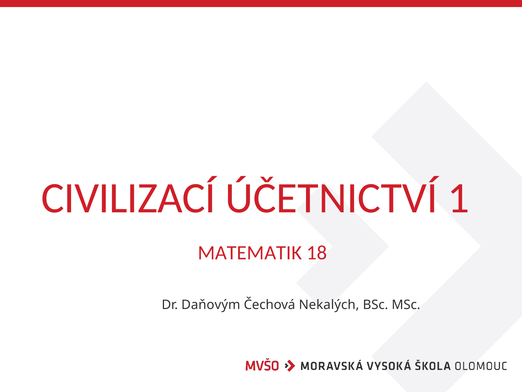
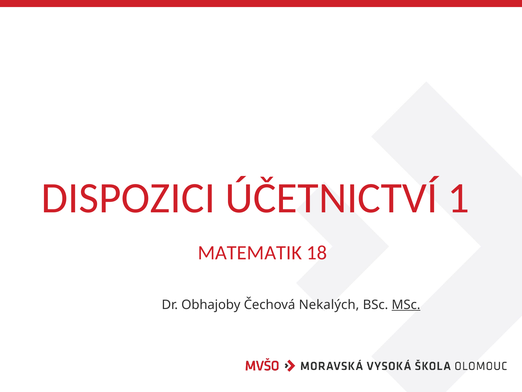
CIVILIZACÍ: CIVILIZACÍ -> DISPOZICI (128, 198)
Daňovým: Daňovým -> Obhajoby (211, 304)
MSc underline: none -> present (406, 304)
